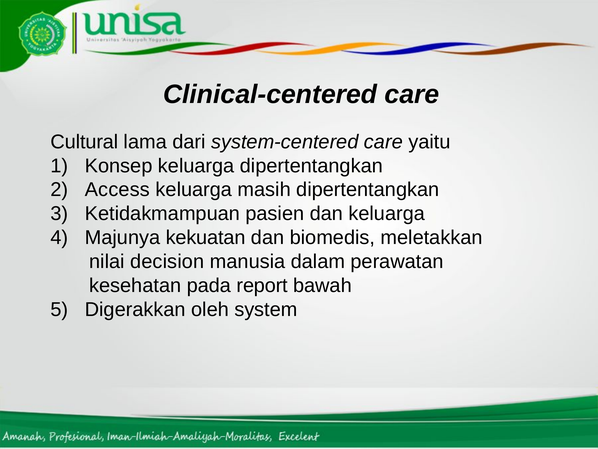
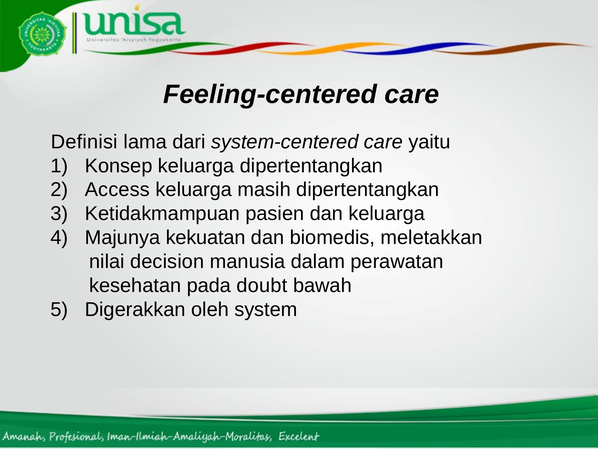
Clinical-centered: Clinical-centered -> Feeling-centered (270, 94)
Cultural: Cultural -> Definisi (84, 142)
report: report -> doubt (262, 285)
